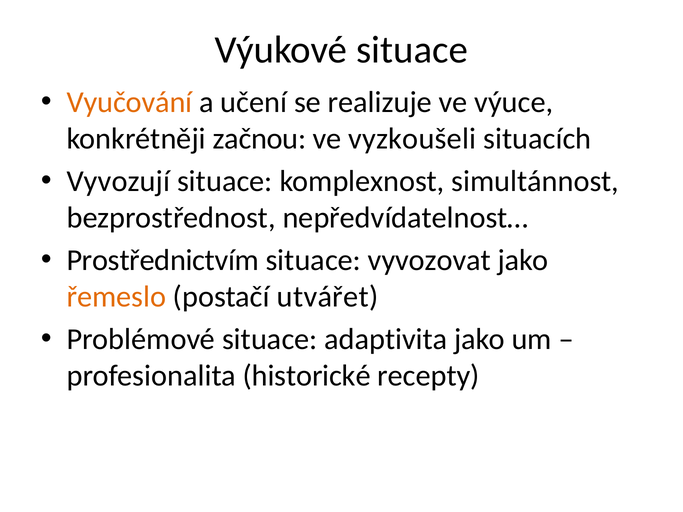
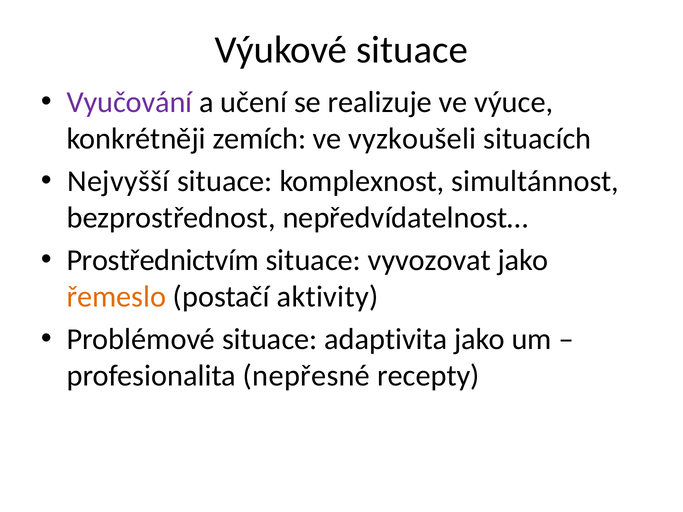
Vyučování colour: orange -> purple (129, 102)
začnou: začnou -> zemích (259, 139)
Vyvozují: Vyvozují -> Nejvyšší (118, 181)
utvářet: utvářet -> aktivity (328, 297)
historické: historické -> nepřesné (307, 376)
